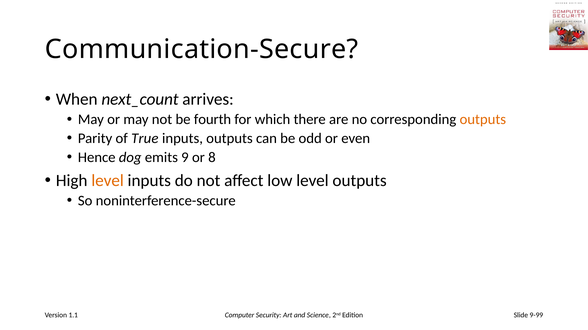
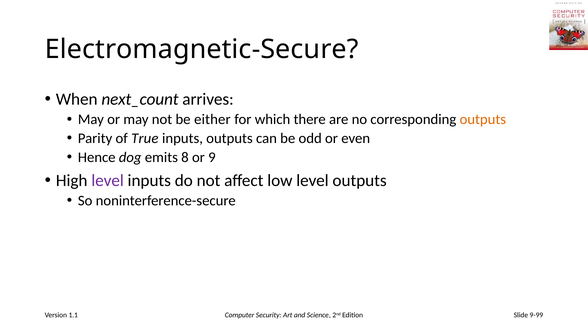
Communication-Secure: Communication-Secure -> Electromagnetic-Secure (202, 49)
fourth: fourth -> either (212, 120)
9: 9 -> 8 (185, 158)
8: 8 -> 9 (212, 158)
level colour: orange -> purple (108, 181)
